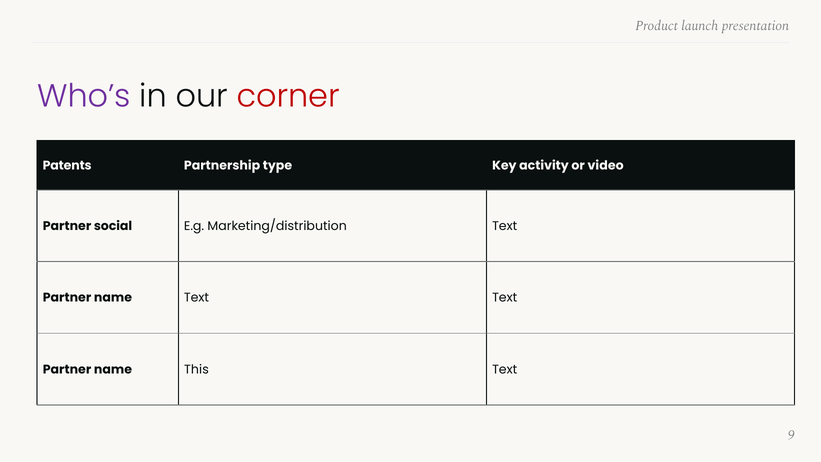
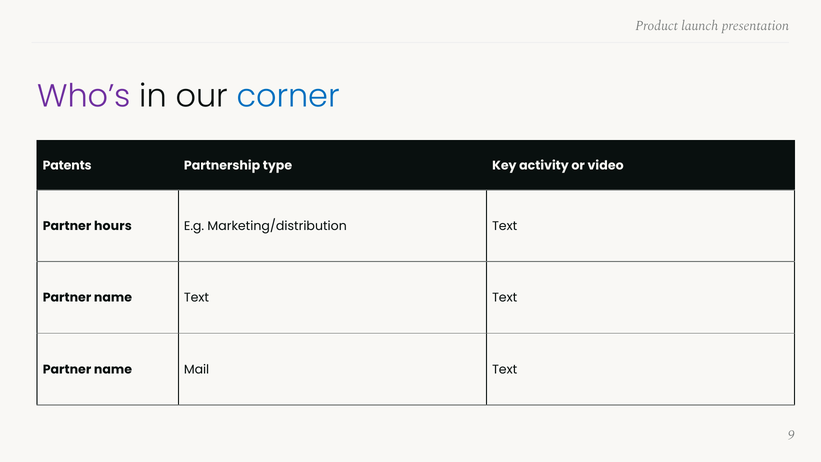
corner colour: red -> blue (288, 96)
social: social -> hours (113, 226)
This: This -> Mail (197, 369)
